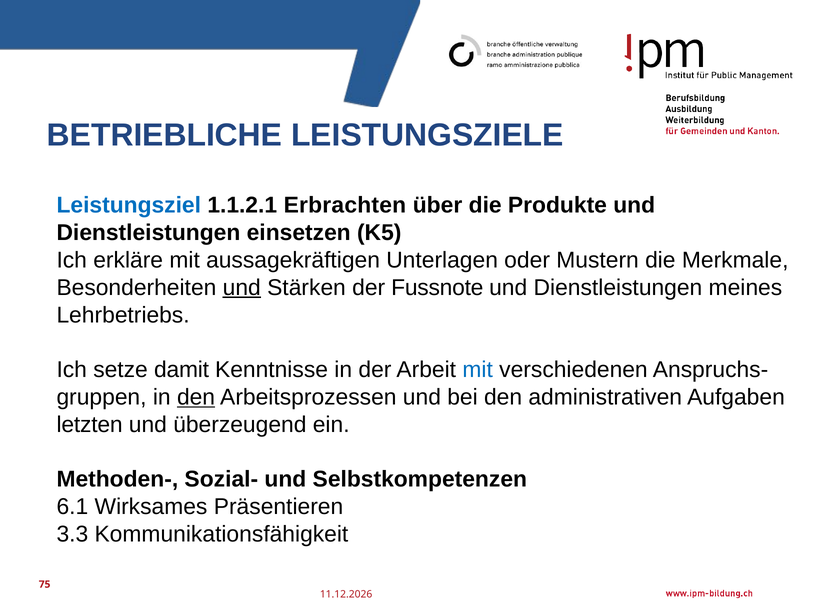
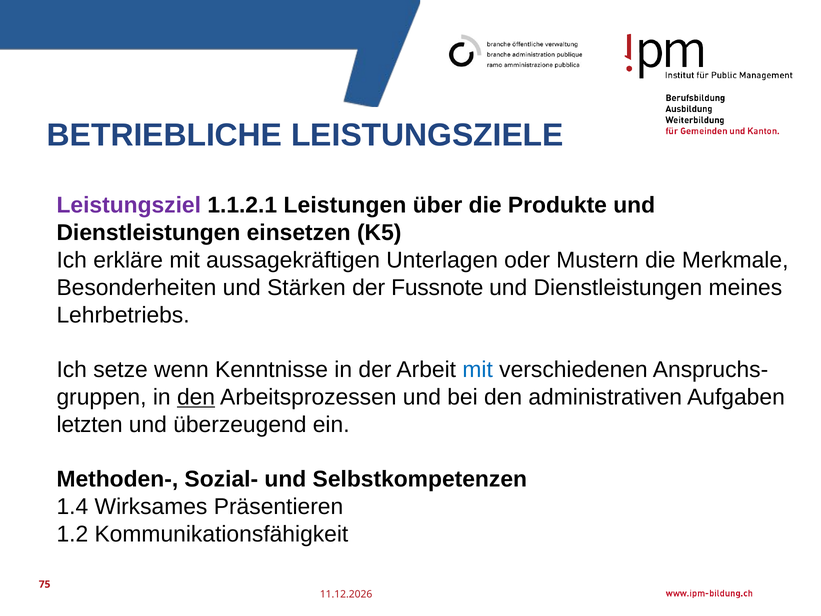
Leistungsziel colour: blue -> purple (129, 205)
Erbrachten: Erbrachten -> Leistungen (345, 205)
und underline: present -> none (242, 287)
damit: damit -> wenn (181, 370)
6.1: 6.1 -> 1.4 (72, 506)
3.3: 3.3 -> 1.2 (72, 534)
